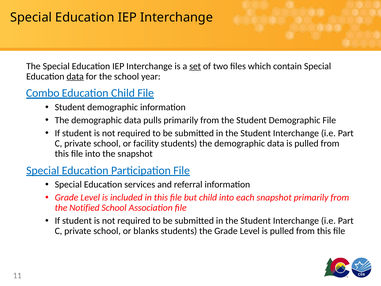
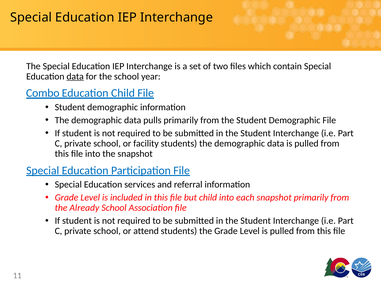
set underline: present -> none (195, 66)
Notified: Notified -> Already (84, 208)
blanks: blanks -> attend (146, 231)
